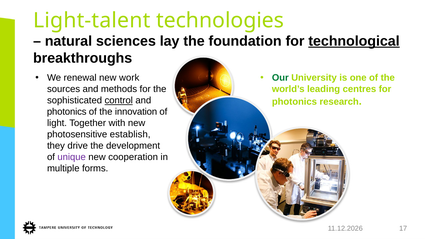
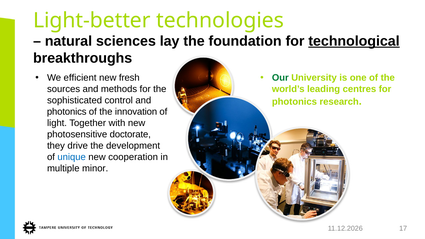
Light-talent: Light-talent -> Light-better (92, 20)
renewal: renewal -> efficient (80, 78)
work: work -> fresh (129, 78)
control underline: present -> none (119, 101)
establish: establish -> doctorate (130, 135)
unique colour: purple -> blue (72, 157)
forms: forms -> minor (95, 168)
